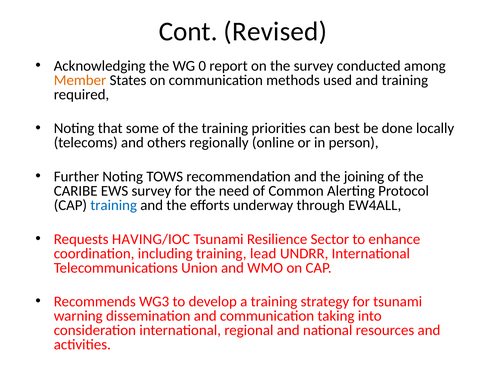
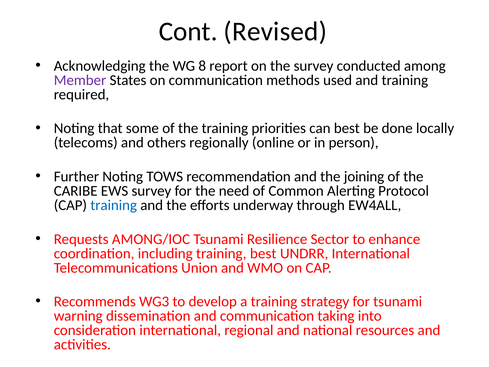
0: 0 -> 8 (202, 66)
Member colour: orange -> purple (80, 80)
HAVING/IOC: HAVING/IOC -> AMONG/IOC (151, 239)
training lead: lead -> best (263, 253)
